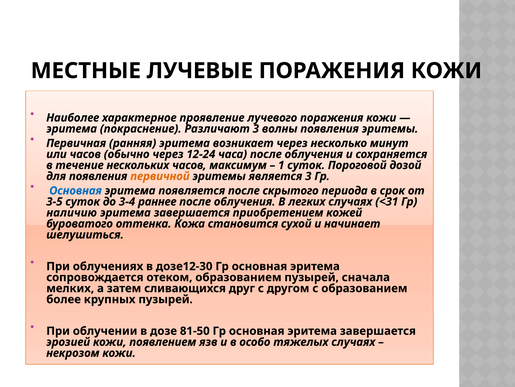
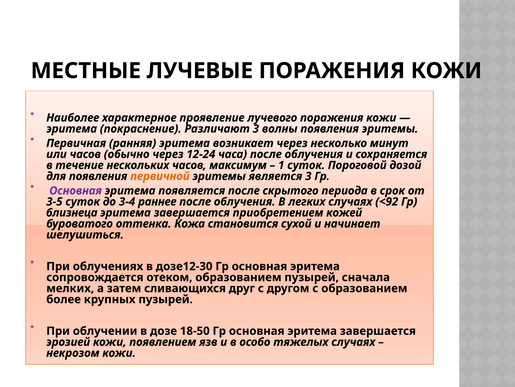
Основная colour: blue -> purple (75, 190)
<31: <31 -> <92 (387, 201)
наличию: наличию -> близнеца (72, 212)
81-50: 81-50 -> 18-50 (195, 330)
